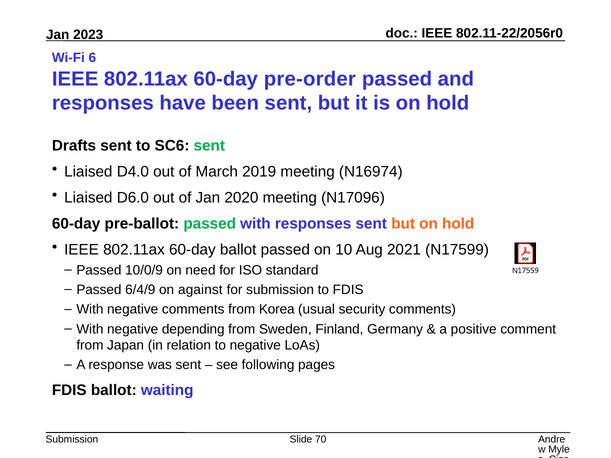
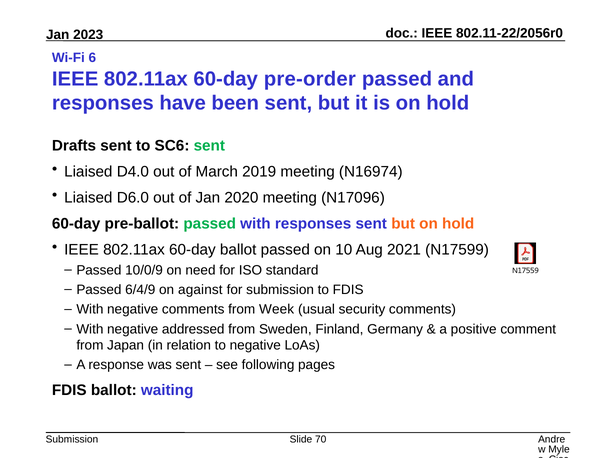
Korea: Korea -> Week (277, 310)
depending: depending -> addressed (193, 329)
